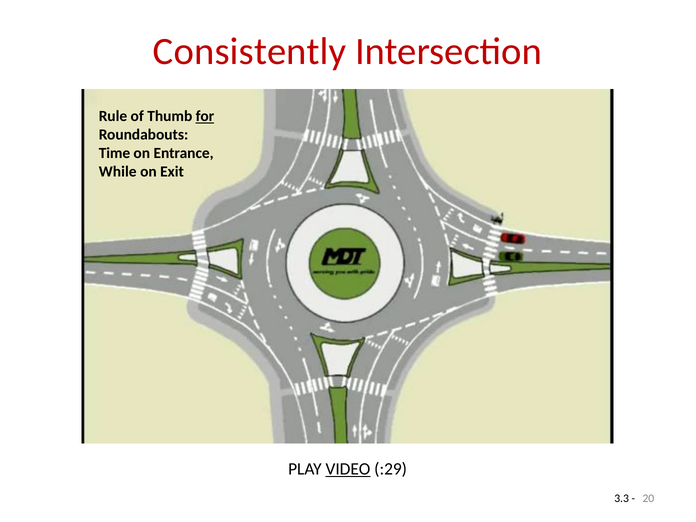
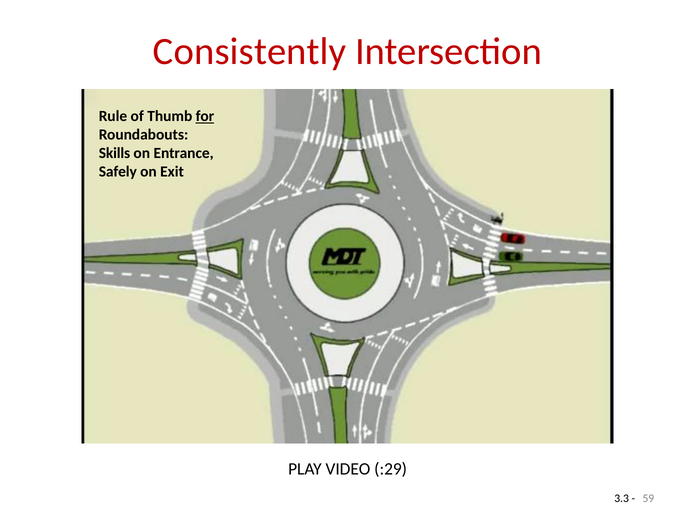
Time: Time -> Skills (114, 153)
While: While -> Safely (118, 172)
VIDEO underline: present -> none (348, 469)
20: 20 -> 59 (648, 498)
